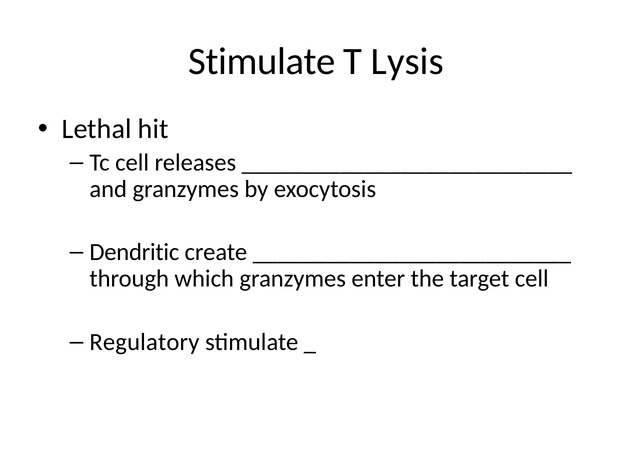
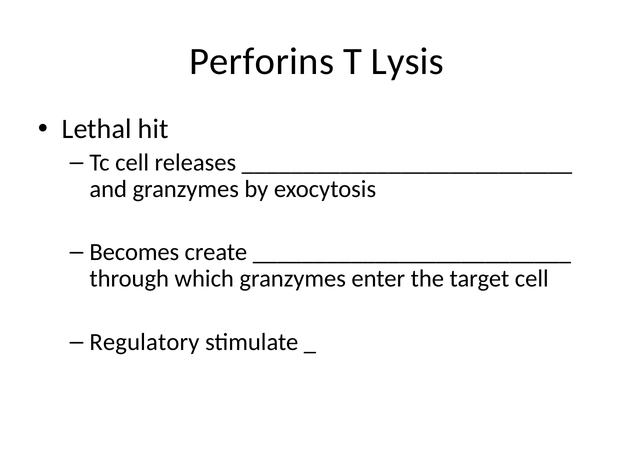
Stimulate: Stimulate -> Perforins (262, 61)
Dendritic: Dendritic -> Becomes (134, 252)
